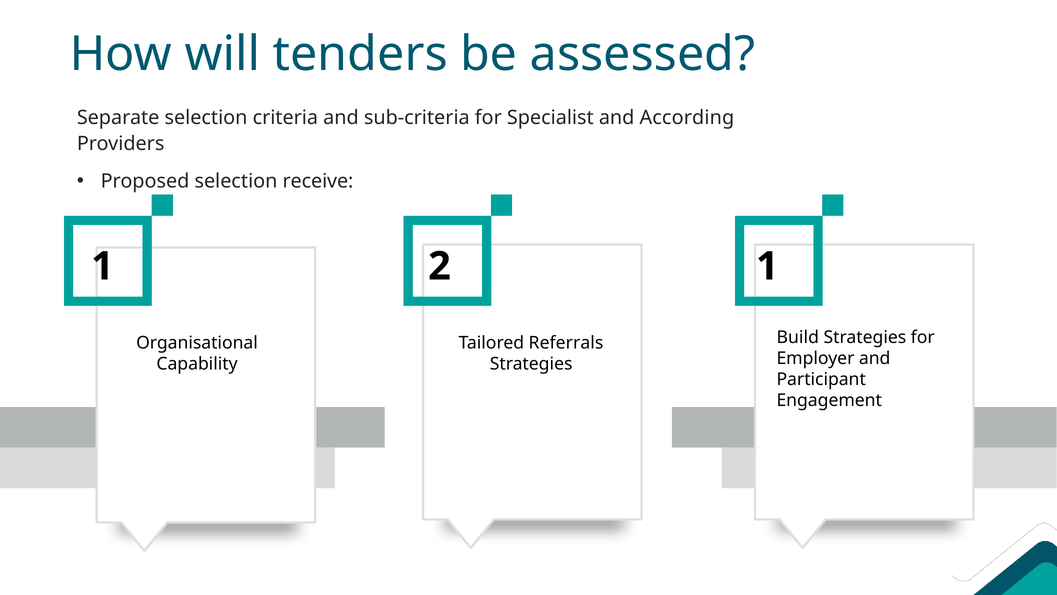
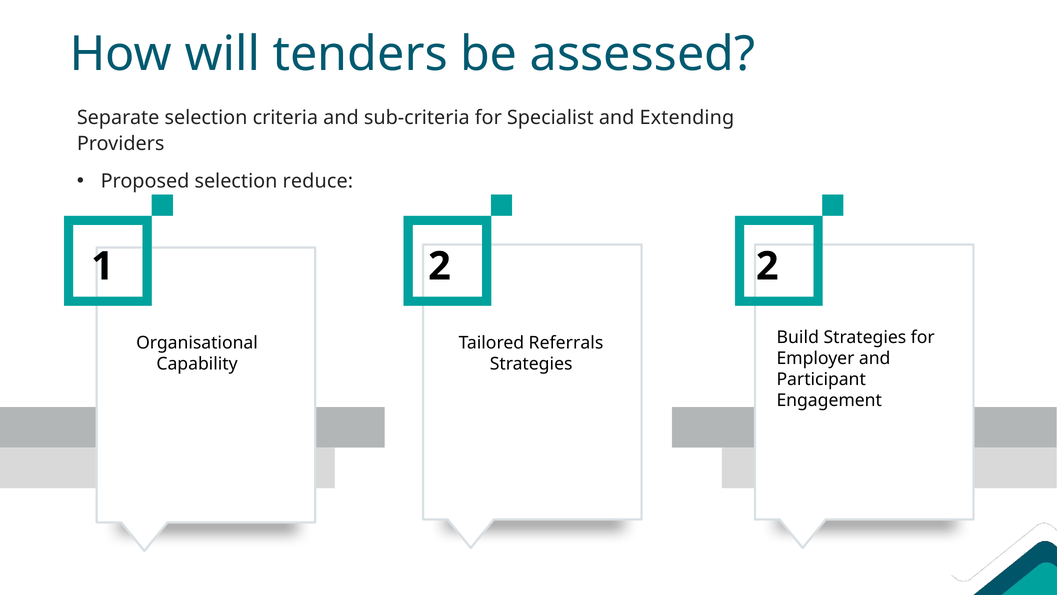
According: According -> Extending (687, 118)
receive: receive -> reduce (318, 181)
2 1: 1 -> 2 (767, 266)
